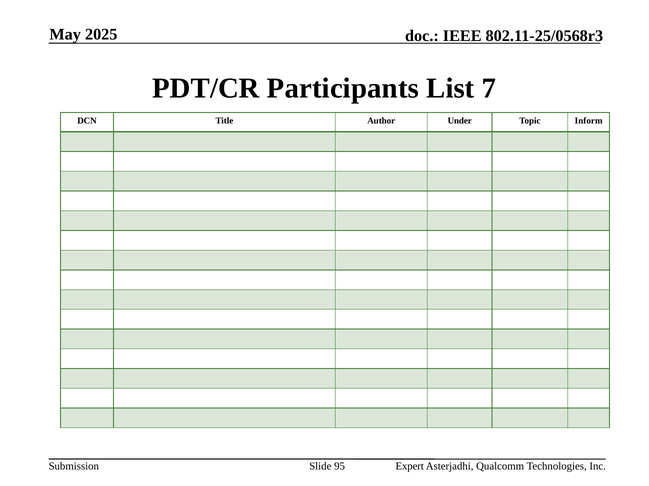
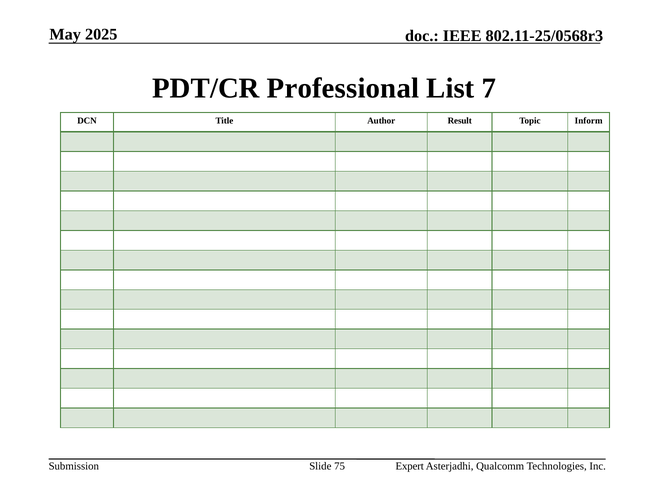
Participants: Participants -> Professional (343, 88)
Under: Under -> Result (460, 121)
95: 95 -> 75 (340, 467)
